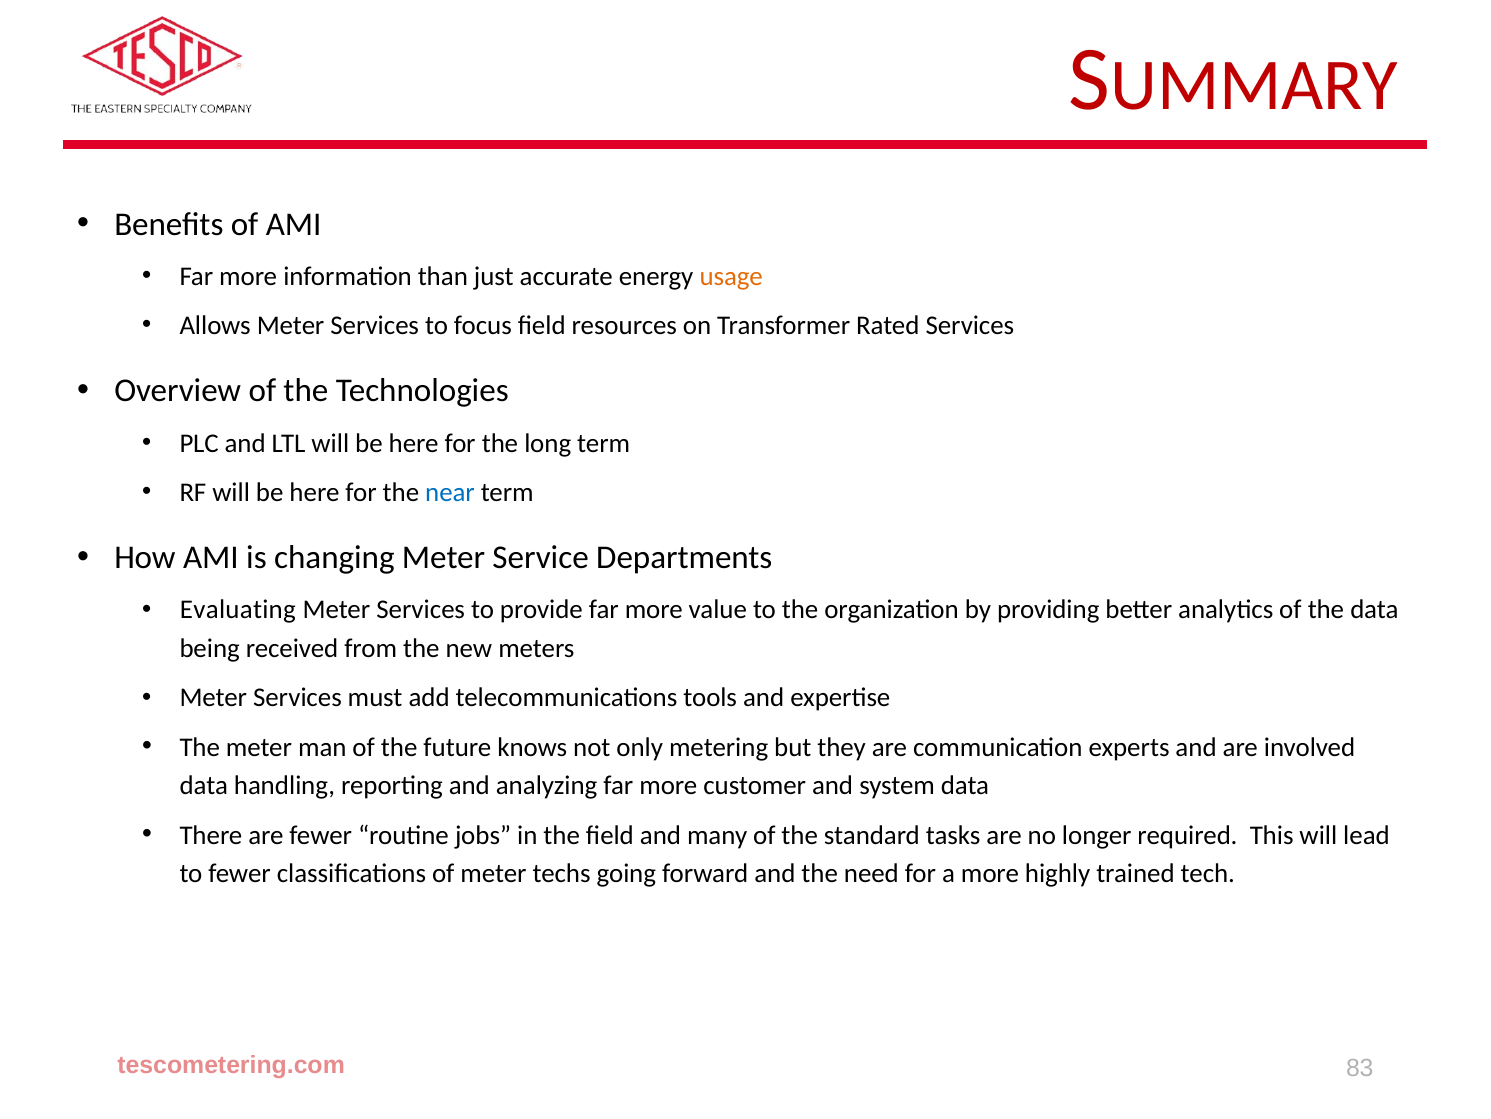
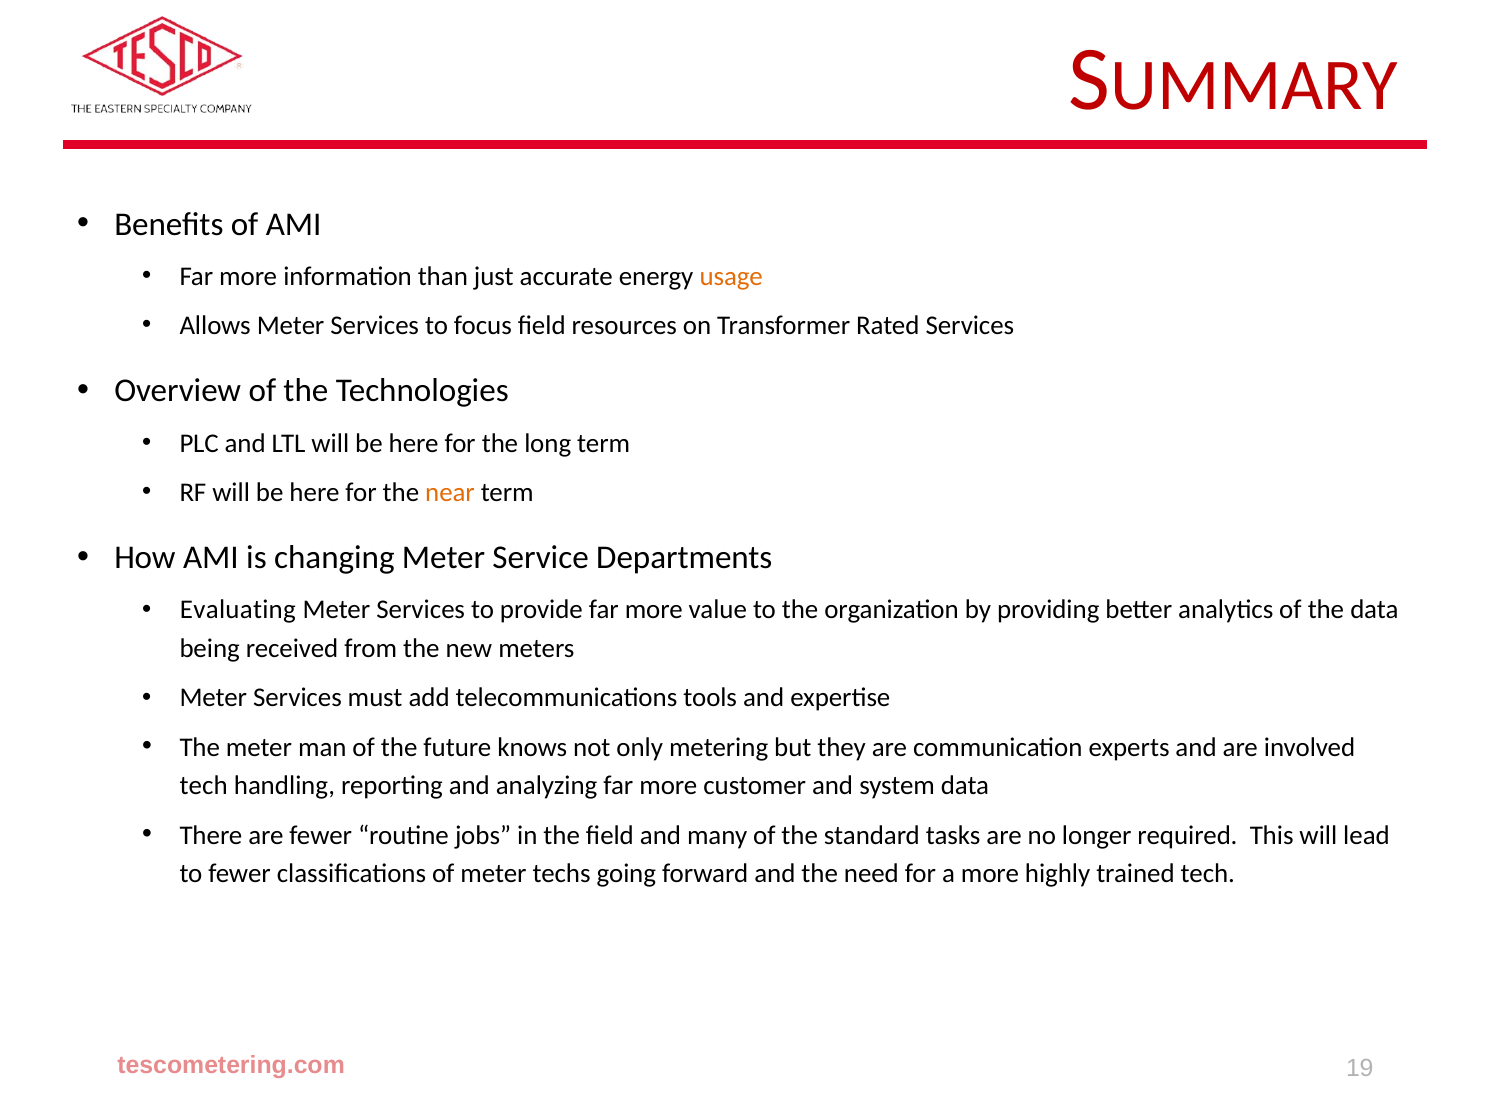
near colour: blue -> orange (450, 492)
data: data -> tech (204, 786)
83: 83 -> 19 (1360, 1068)
